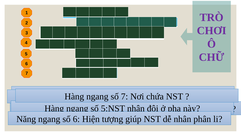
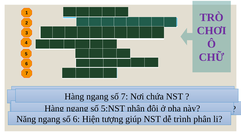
dễ nhân: nhân -> trình (182, 119)
